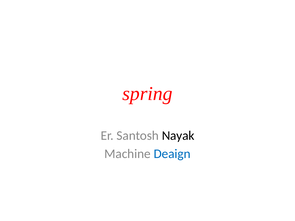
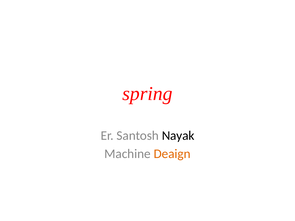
Deaign colour: blue -> orange (172, 154)
